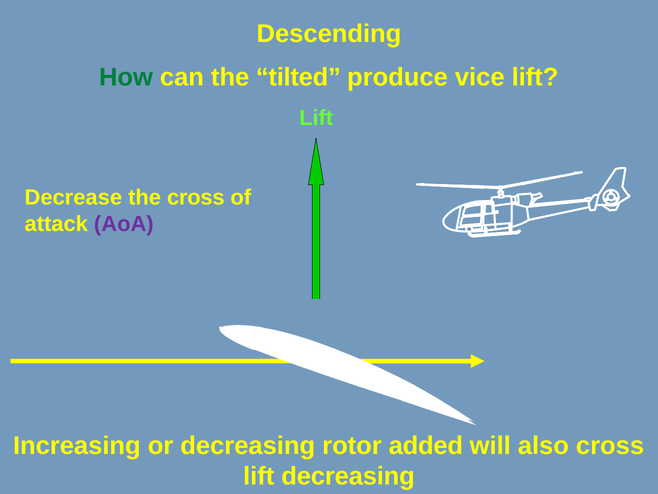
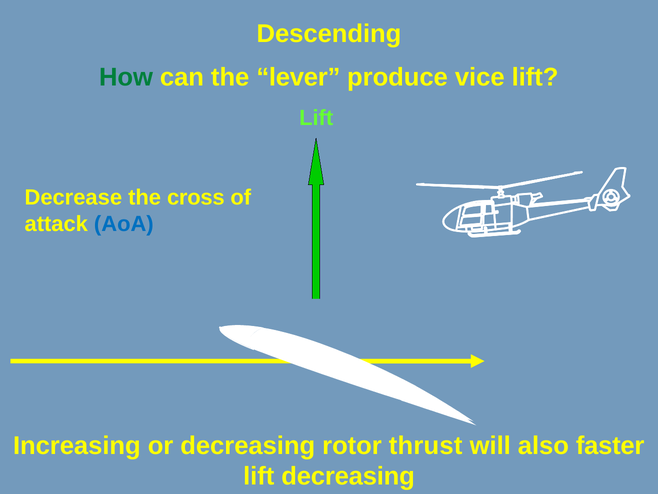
tilted: tilted -> lever (298, 77)
AoA colour: purple -> blue (124, 224)
added: added -> thrust (426, 445)
also cross: cross -> faster (610, 445)
